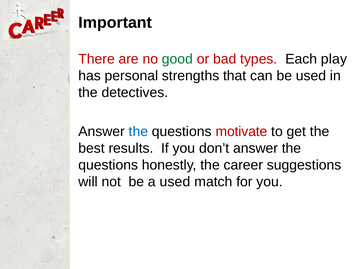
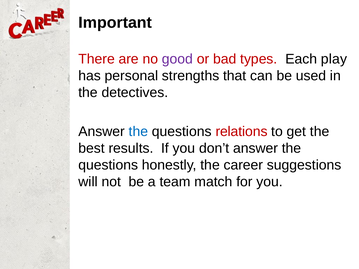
good colour: green -> purple (177, 59)
motivate: motivate -> relations (242, 132)
a used: used -> team (175, 182)
